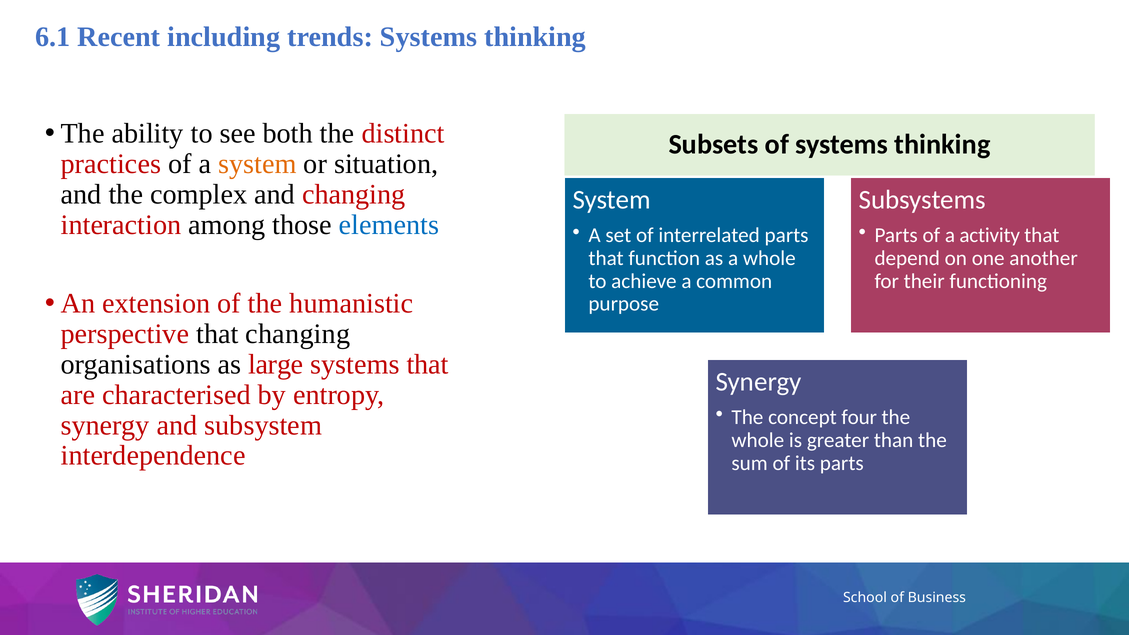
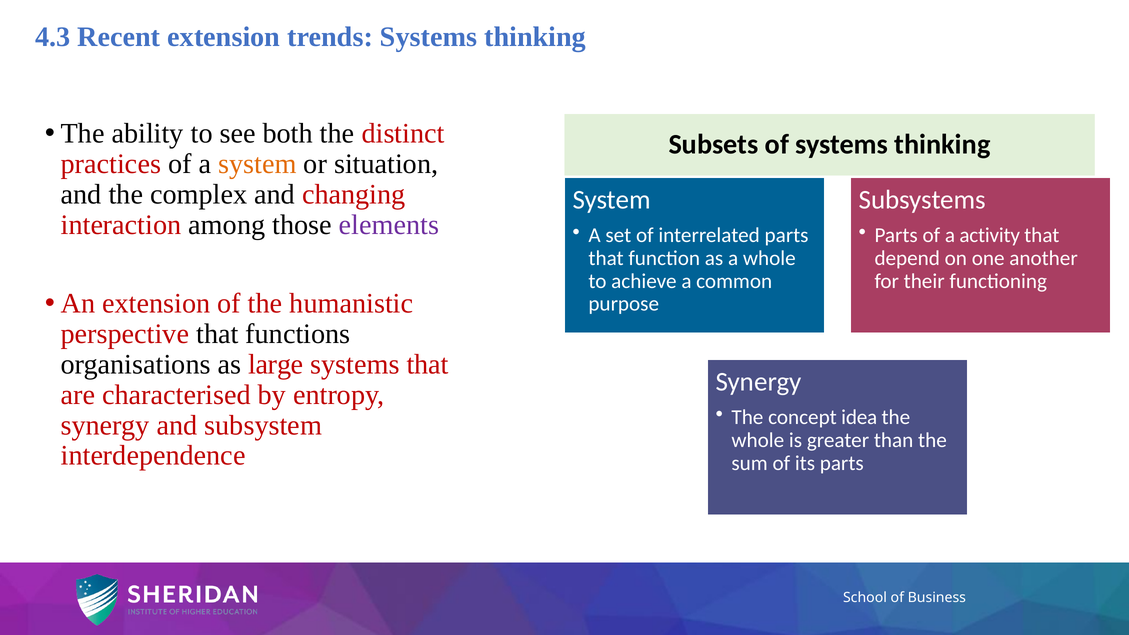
6.1: 6.1 -> 4.3 (53, 37)
Recent including: including -> extension (224, 37)
elements colour: blue -> purple (389, 225)
that changing: changing -> functions (298, 334)
four: four -> idea (859, 417)
